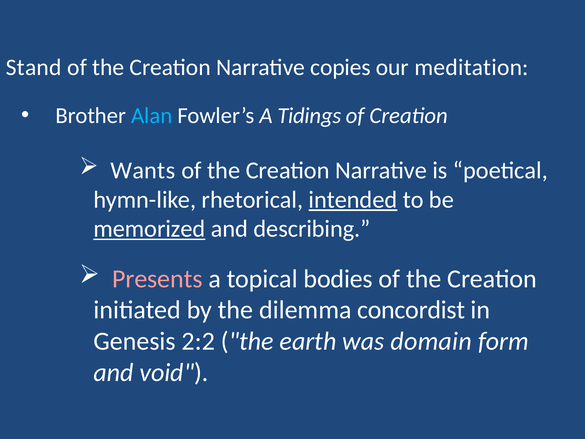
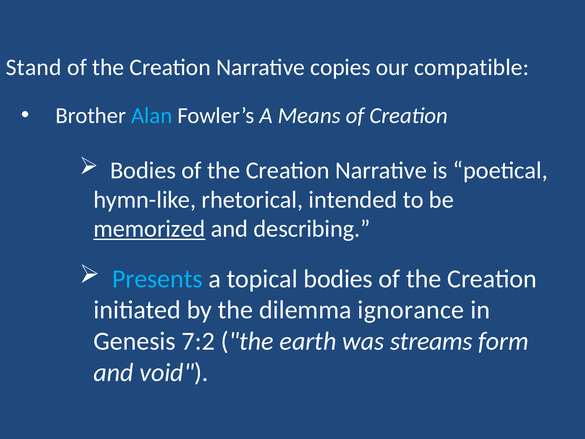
meditation: meditation -> compatible (472, 67)
Tidings: Tidings -> Means (309, 116)
Wants: Wants -> Bodies (143, 170)
intended underline: present -> none (353, 200)
Presents colour: pink -> light blue (157, 279)
concordist: concordist -> ignorance (411, 310)
2:2: 2:2 -> 7:2 (198, 341)
domain: domain -> streams (431, 341)
